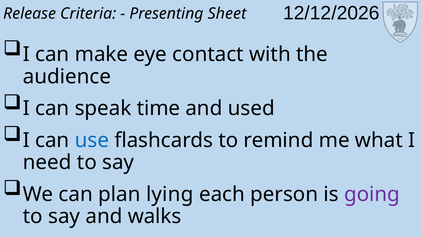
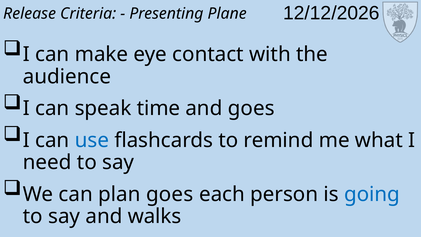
Sheet: Sheet -> Plane (227, 14)
and used: used -> goes (251, 108)
plan lying: lying -> goes (170, 194)
going colour: purple -> blue (372, 194)
